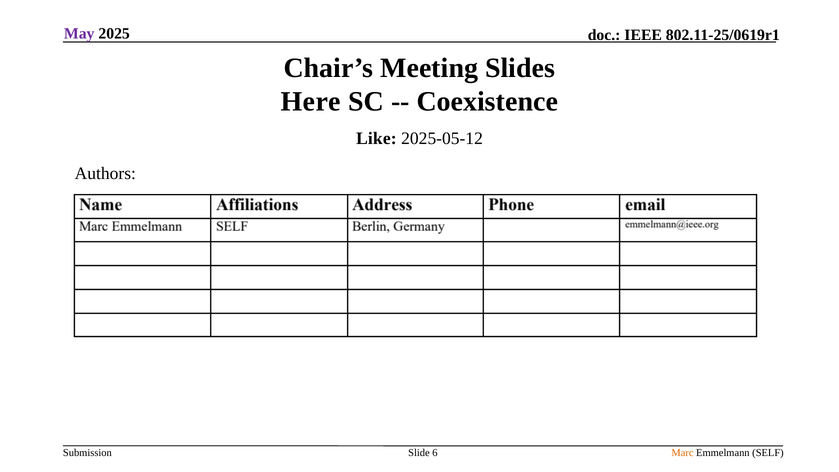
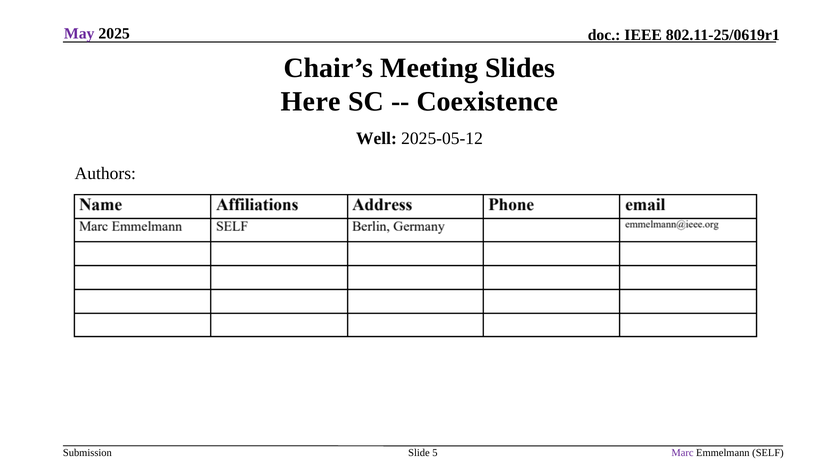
Like: Like -> Well (376, 138)
6: 6 -> 5 (435, 453)
Marc colour: orange -> purple (683, 453)
